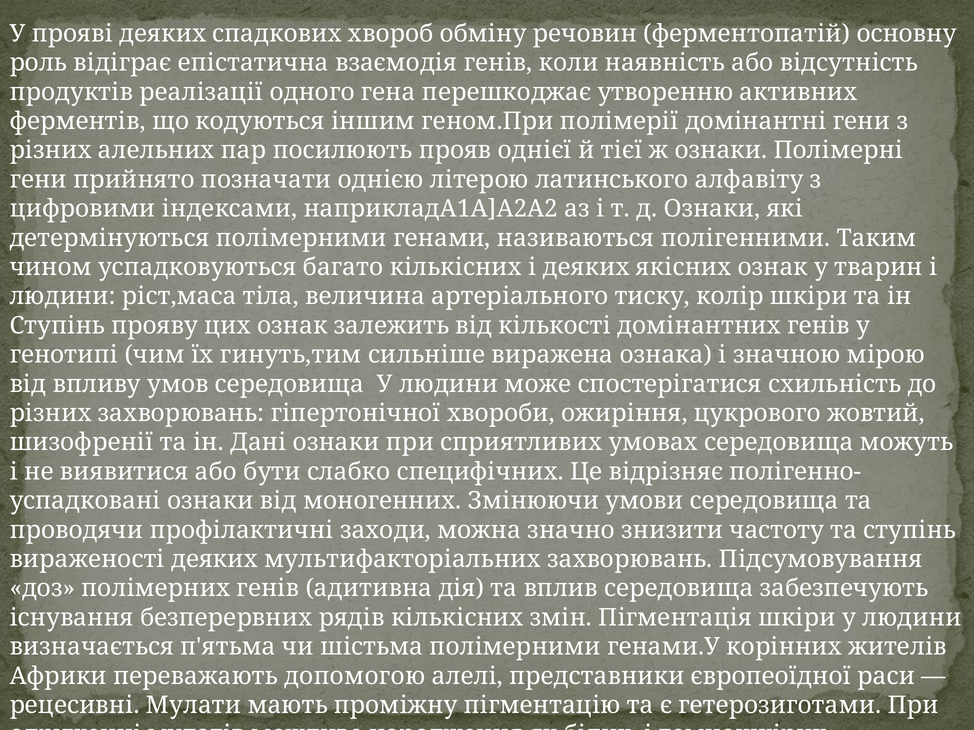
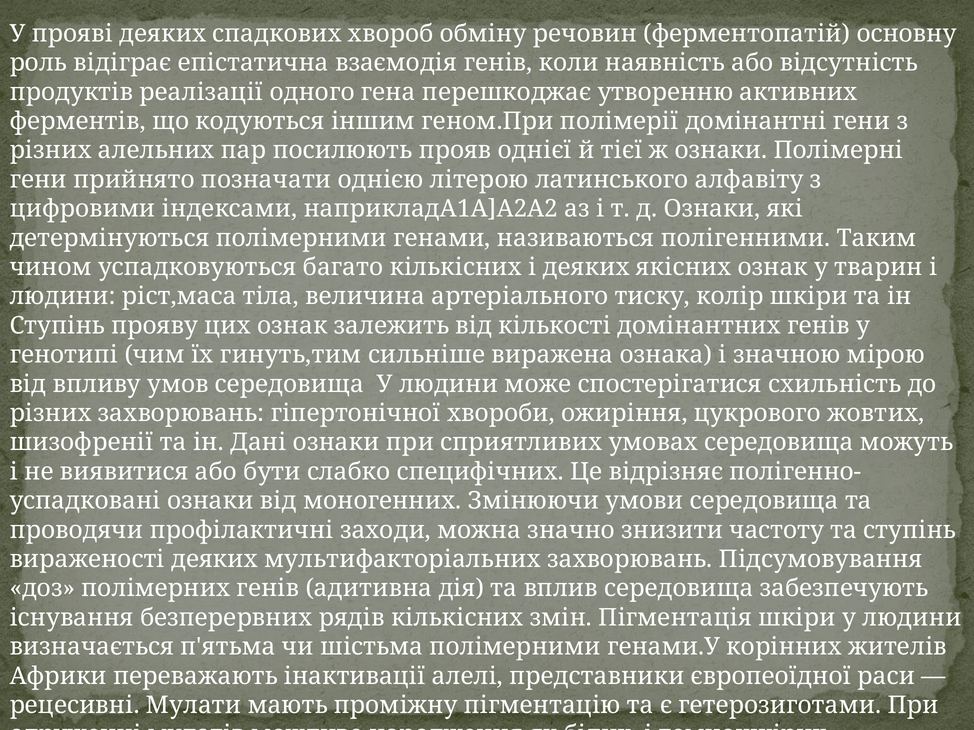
жовтий: жовтий -> жовтих (876, 413)
допомогою: допомогою -> інактивації (355, 676)
